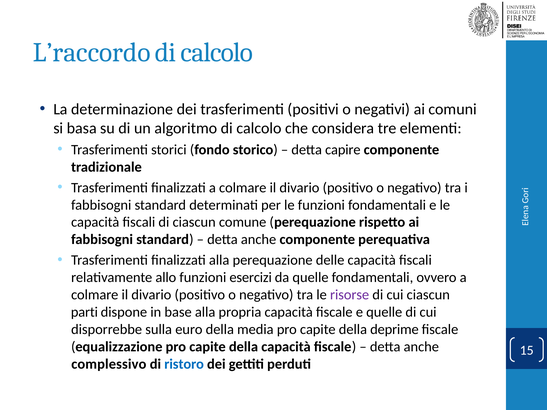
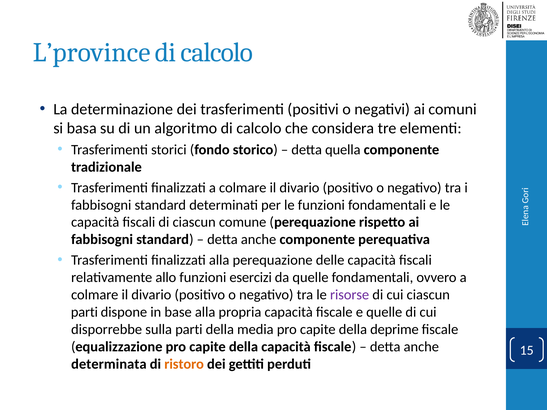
L’raccordo: L’raccordo -> L’province (92, 53)
capire: capire -> quella (343, 150)
sulla euro: euro -> parti (189, 330)
complessivo: complessivo -> determinata (109, 364)
ristoro colour: blue -> orange (184, 364)
